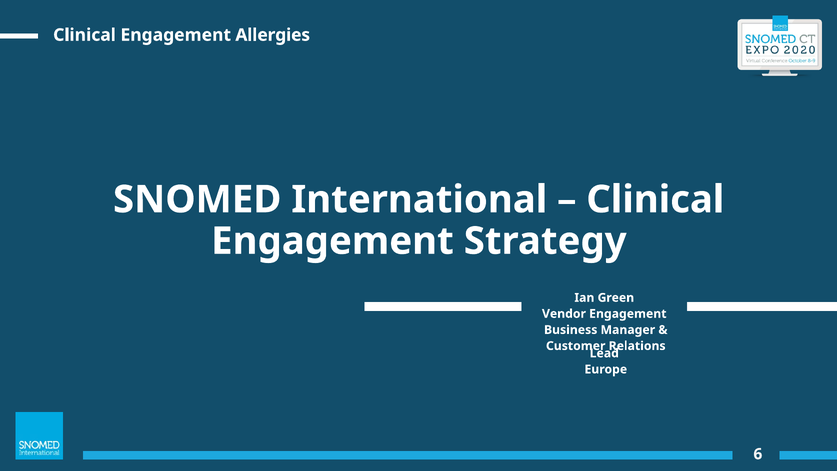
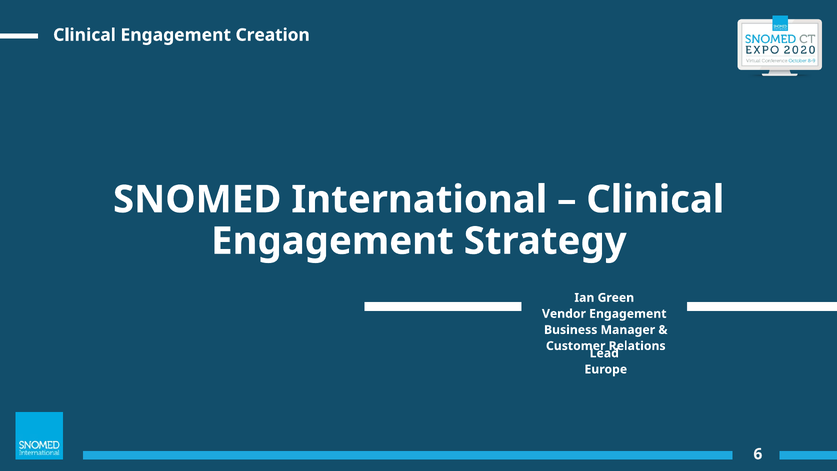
Allergies: Allergies -> Creation (273, 35)
